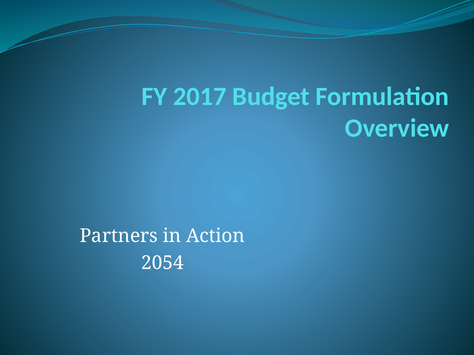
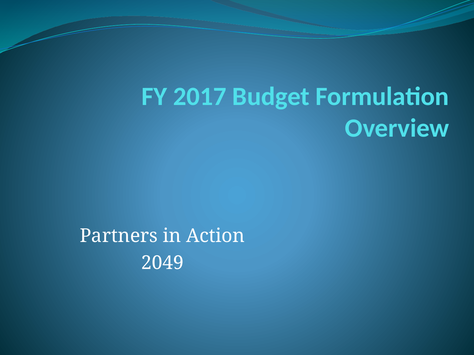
2054: 2054 -> 2049 (162, 263)
